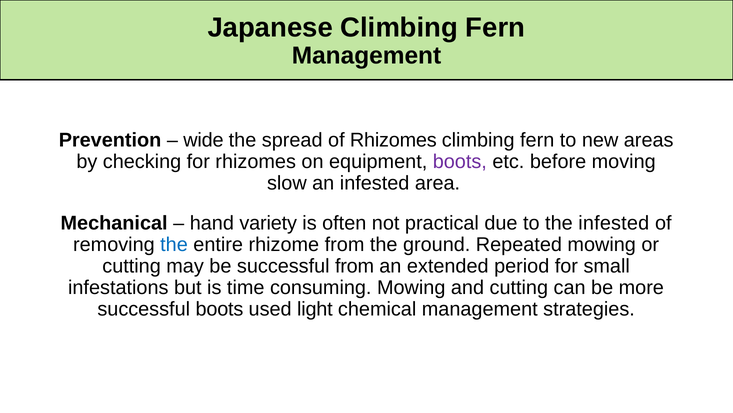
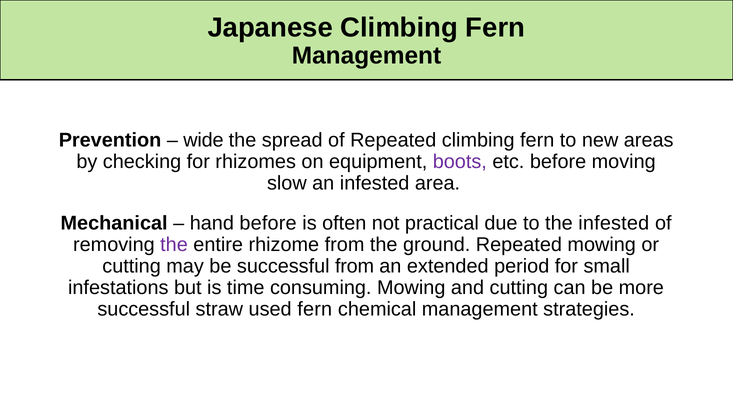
of Rhizomes: Rhizomes -> Repeated (393, 140)
hand variety: variety -> before (268, 223)
the colour: blue -> purple (174, 244)
successful boots: boots -> straw (219, 309)
used light: light -> fern (315, 309)
